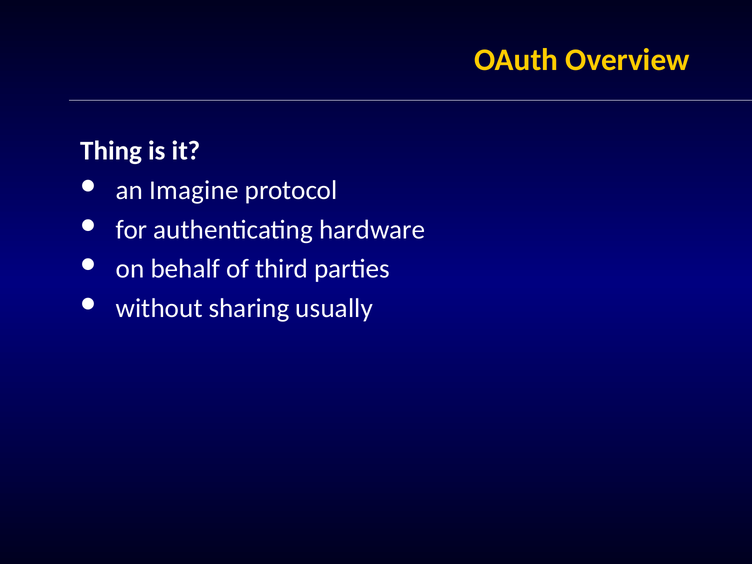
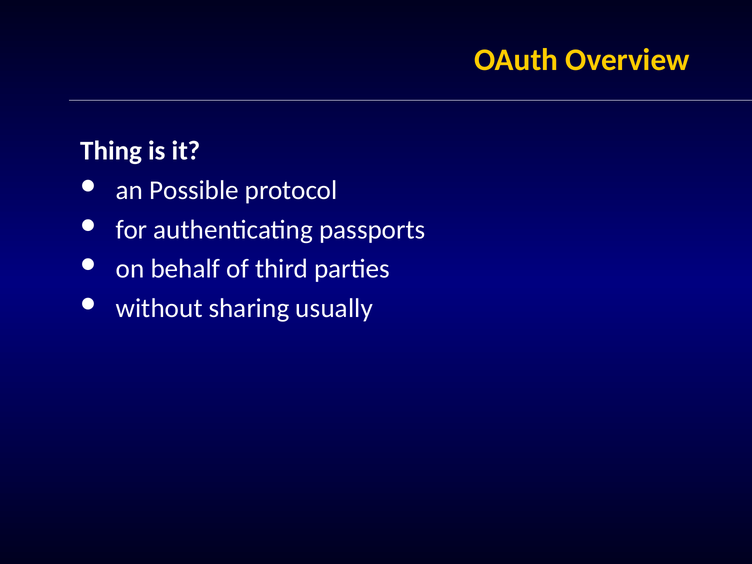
Imagine: Imagine -> Possible (194, 190)
hardware: hardware -> passports (372, 230)
